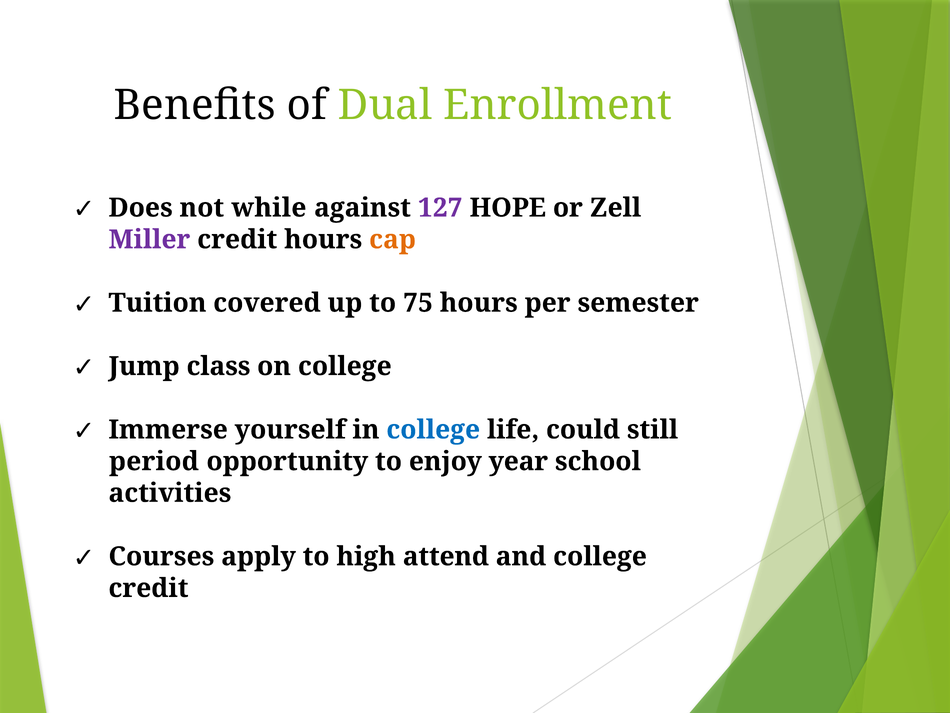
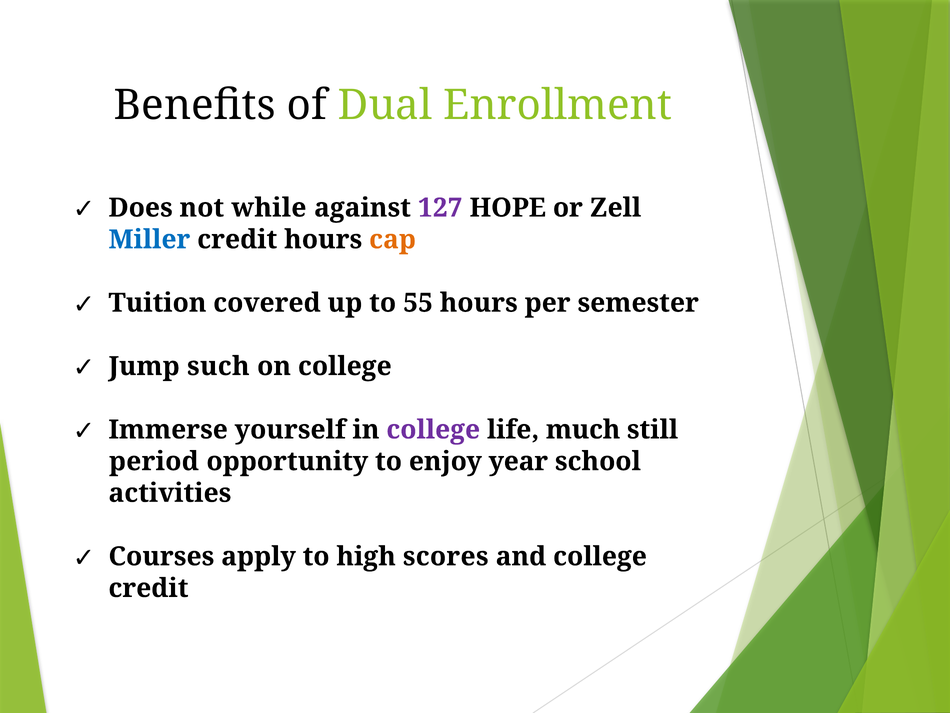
Miller colour: purple -> blue (149, 239)
75: 75 -> 55 (418, 303)
class: class -> such (218, 366)
college colour: blue -> purple (433, 429)
could: could -> much (583, 429)
attend: attend -> scores (446, 556)
